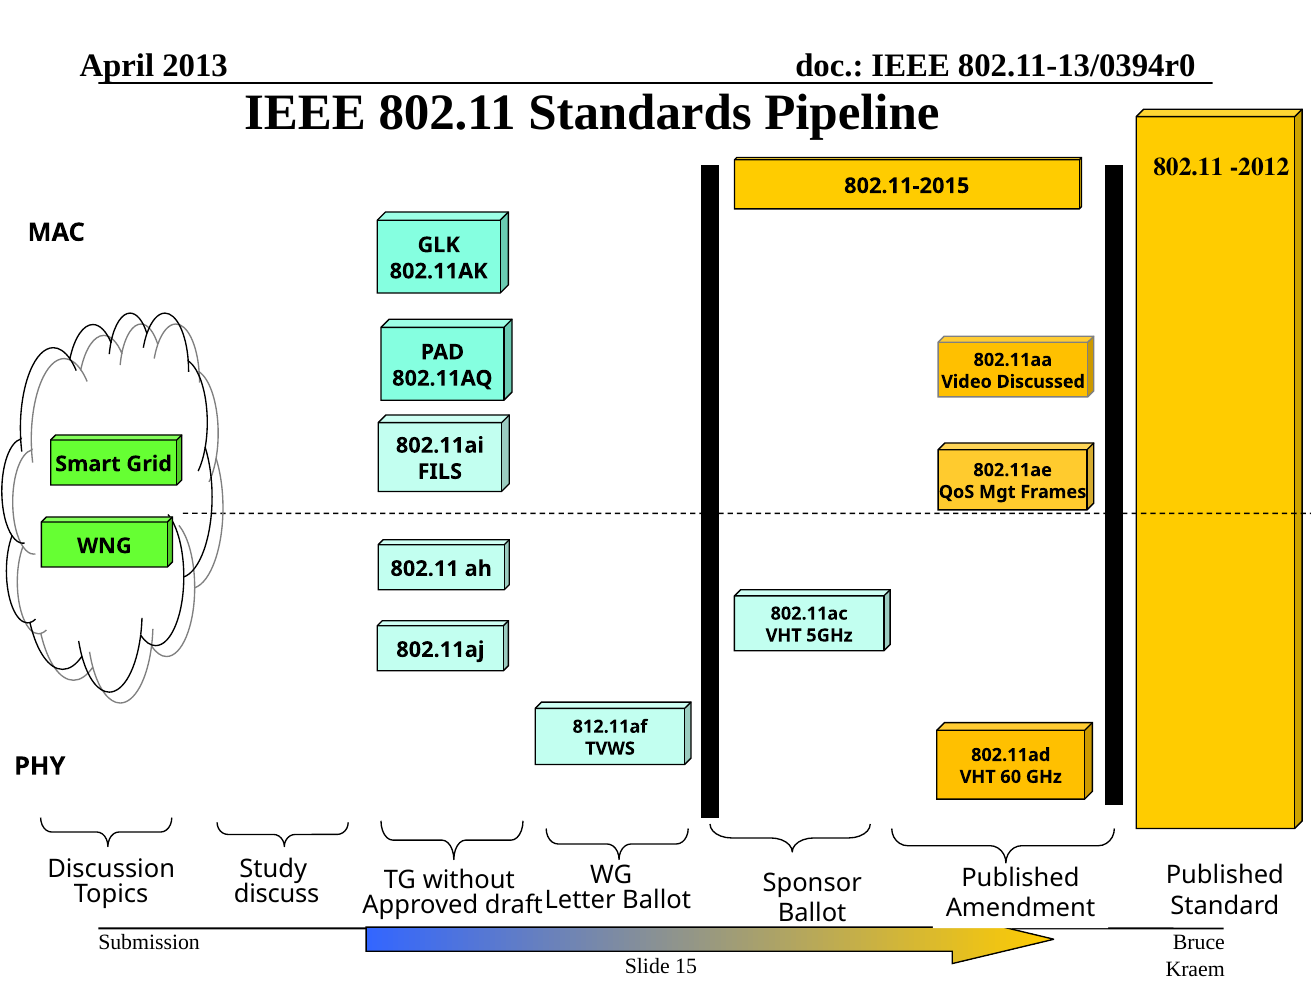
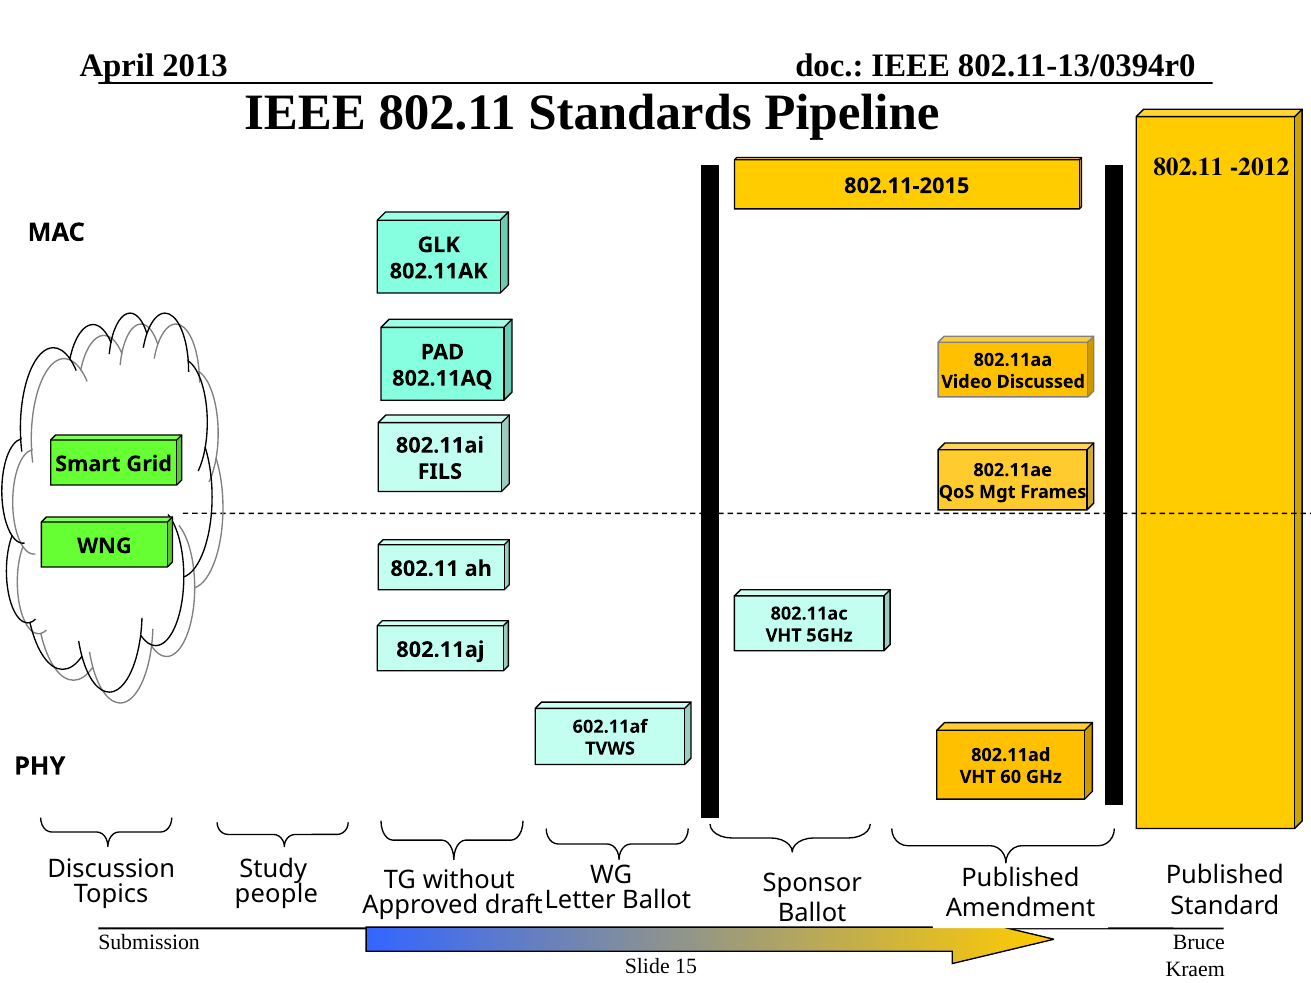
812.11af: 812.11af -> 602.11af (610, 727)
discuss: discuss -> people (276, 894)
